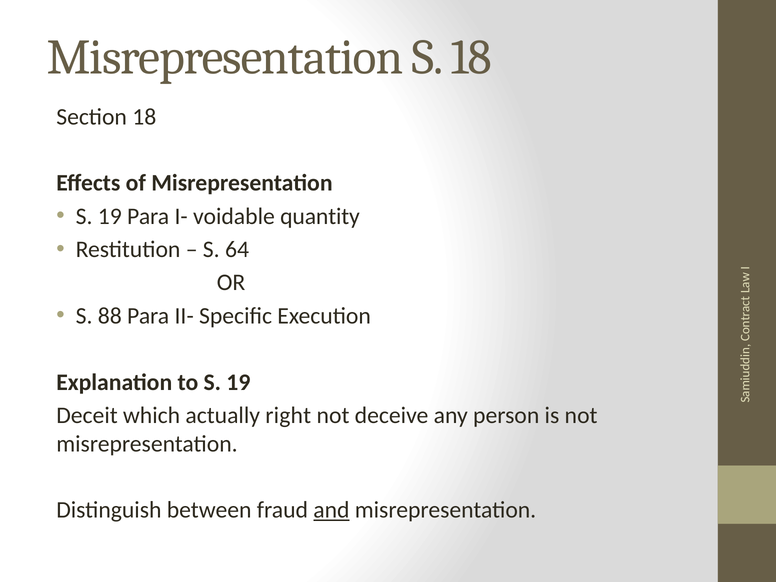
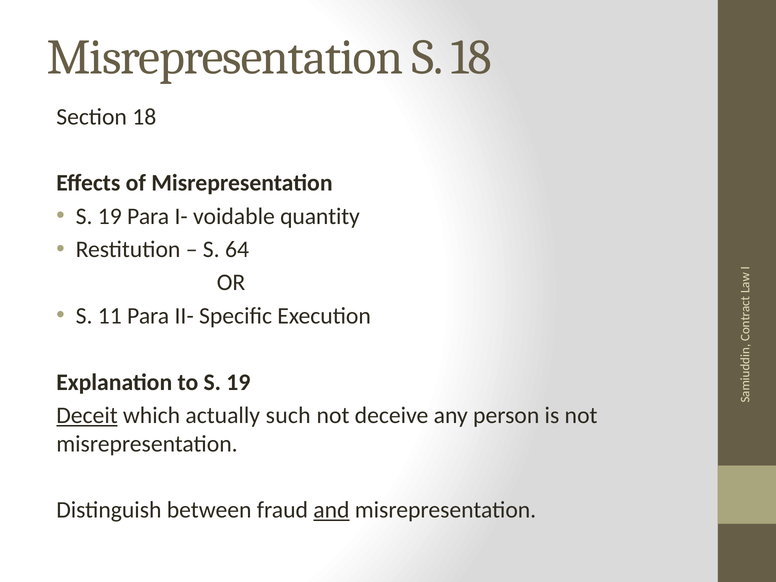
88: 88 -> 11 (110, 316)
Deceit underline: none -> present (87, 415)
right: right -> such (288, 415)
